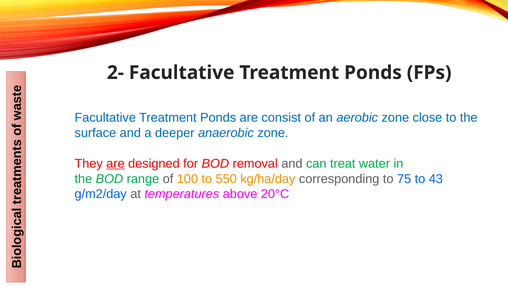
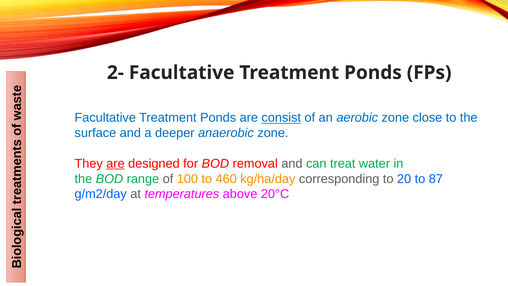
consist underline: none -> present (281, 118)
550: 550 -> 460 (226, 179)
75: 75 -> 20 (404, 179)
43: 43 -> 87 (436, 179)
